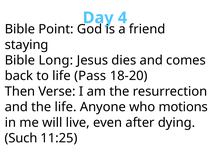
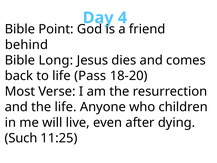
staying: staying -> behind (26, 45)
Then: Then -> Most (20, 91)
motions: motions -> children (183, 107)
